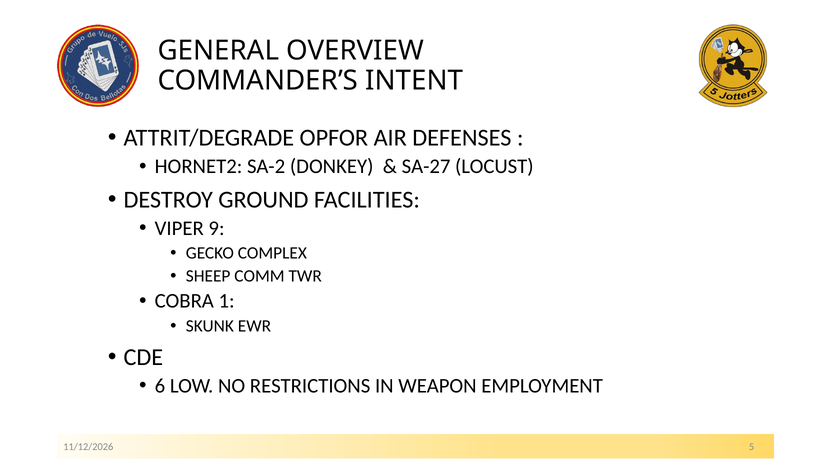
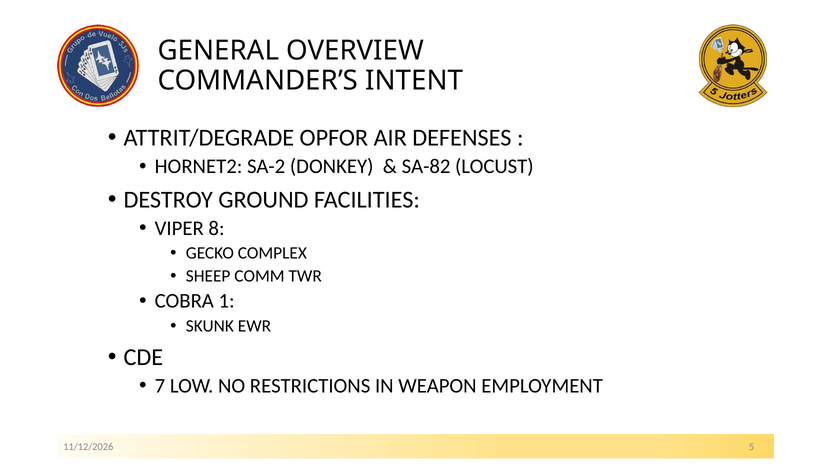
SA-27: SA-27 -> SA-82 (426, 166)
9: 9 -> 8 (217, 228)
6: 6 -> 7 (160, 385)
